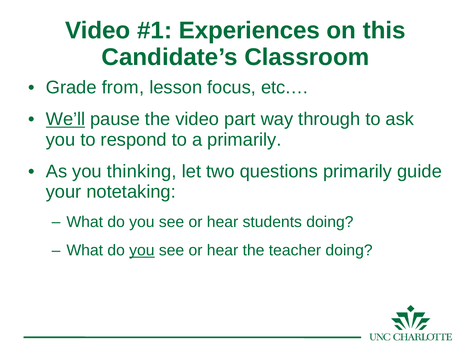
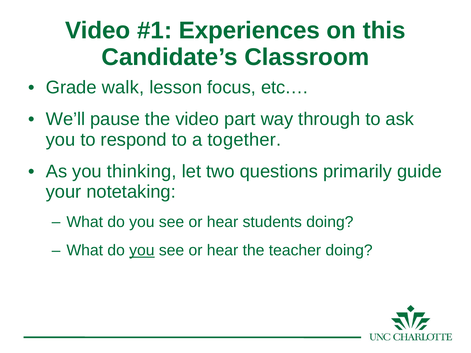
from: from -> walk (123, 87)
We’ll underline: present -> none (65, 119)
a primarily: primarily -> together (244, 140)
